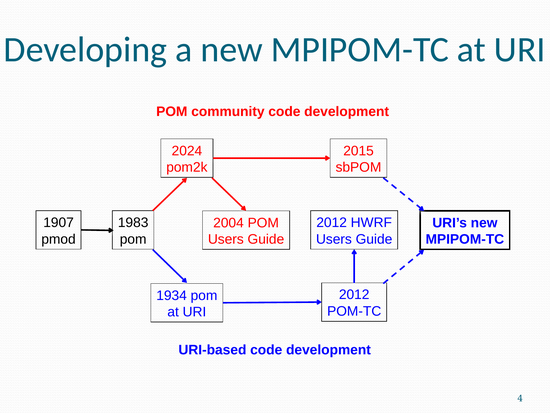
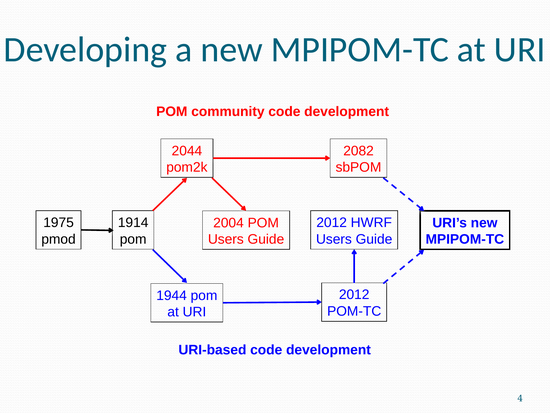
2024: 2024 -> 2044 (187, 151)
2015: 2015 -> 2082 (359, 151)
1907: 1907 -> 1975 (59, 222)
1983: 1983 -> 1914 (133, 222)
1934: 1934 -> 1944 (172, 295)
